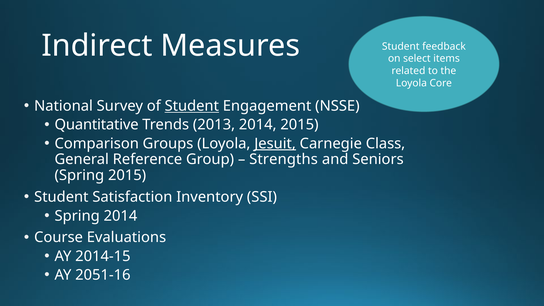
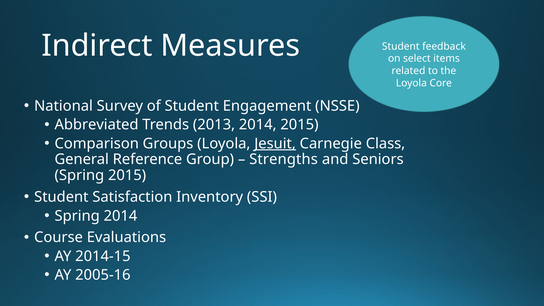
Student underline: present -> none (192, 106)
Quantitative: Quantitative -> Abbreviated (97, 125)
2051-16: 2051-16 -> 2005-16 (103, 275)
